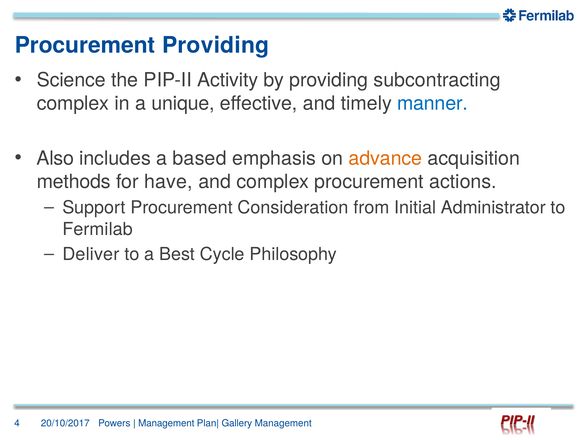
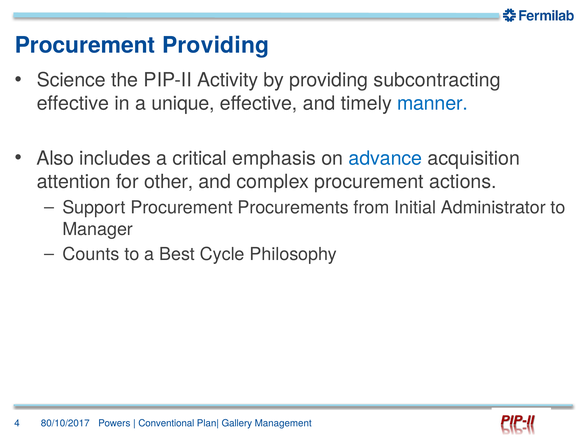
complex: complex -> effective (73, 104)
based: based -> critical (200, 158)
advance colour: orange -> blue (385, 158)
methods: methods -> attention (74, 182)
have: have -> other (169, 182)
Consideration: Consideration -> Procurements (293, 208)
Fermilab: Fermilab -> Manager (98, 229)
Deliver: Deliver -> Counts (91, 254)
20/10/2017: 20/10/2017 -> 80/10/2017 (65, 424)
Management: Management -> Conventional (166, 424)
